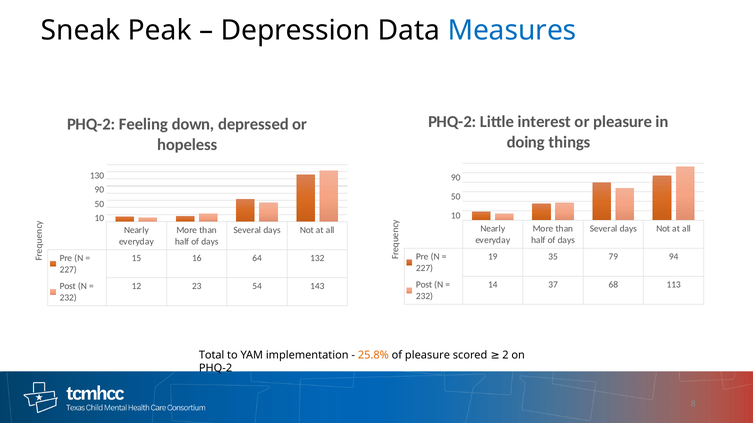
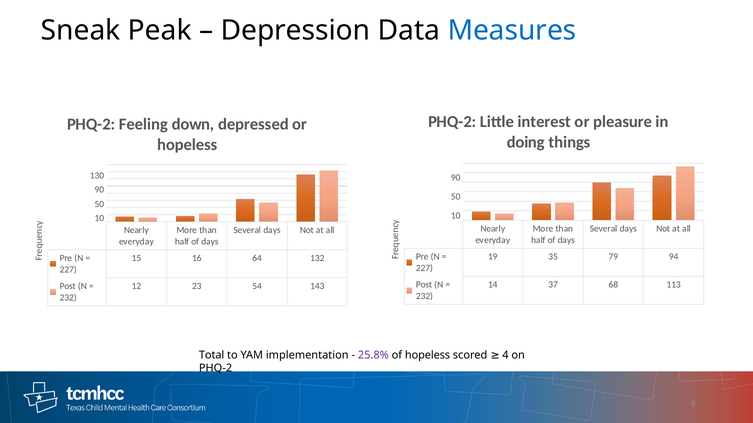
25.8% colour: orange -> purple (373, 356)
of pleasure: pleasure -> hopeless (428, 356)
2: 2 -> 4 (505, 356)
